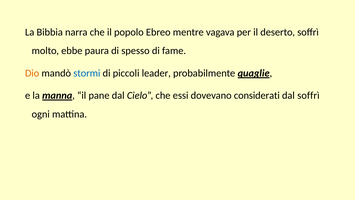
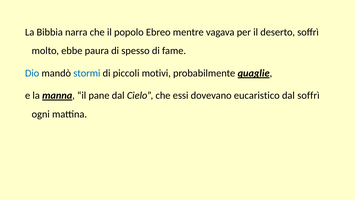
Dio colour: orange -> blue (32, 73)
leader: leader -> motivi (156, 73)
considerati: considerati -> eucaristico (257, 95)
